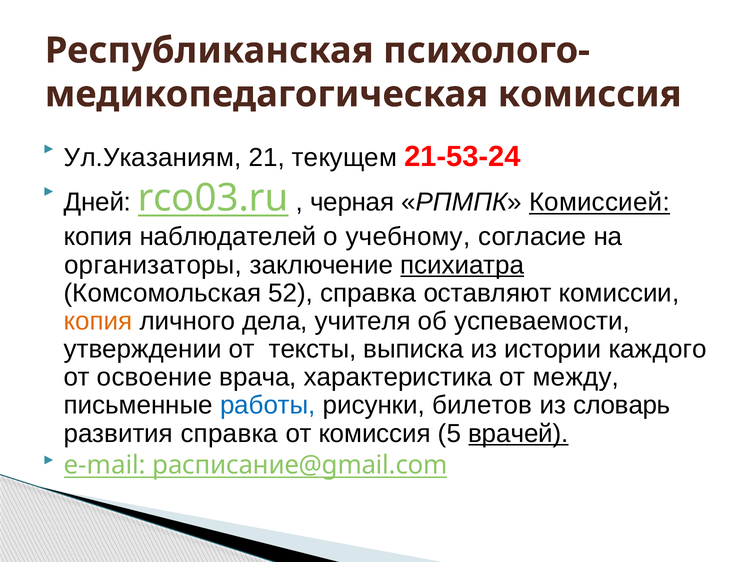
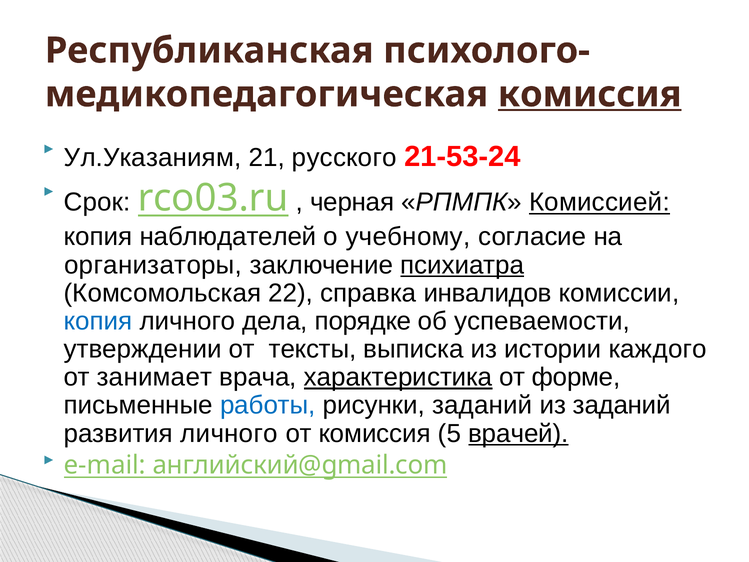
комиссия underline: none -> present (590, 94)
текущем: текущем -> русского (344, 158)
Дней: Дней -> Срок (97, 202)
52: 52 -> 22 (291, 293)
оставляют: оставляют -> инвалидов (488, 293)
копия colour: orange -> blue (98, 321)
учителя: учителя -> порядке (363, 321)
освоение: освоение -> занимает (154, 377)
характеристика underline: none -> present (398, 377)
между: между -> форме (576, 377)
рисунки билетов: билетов -> заданий (482, 405)
из словарь: словарь -> заданий (622, 405)
развития справка: справка -> личного (229, 433)
расписание@gmail.com: расписание@gmail.com -> английский@gmail.com (300, 465)
